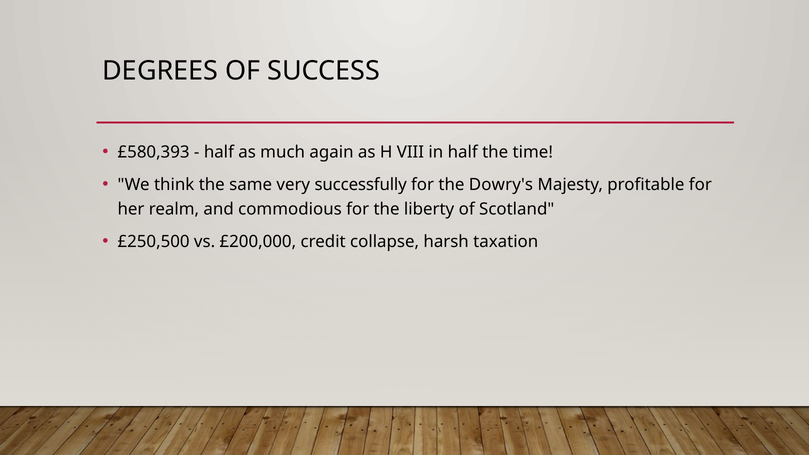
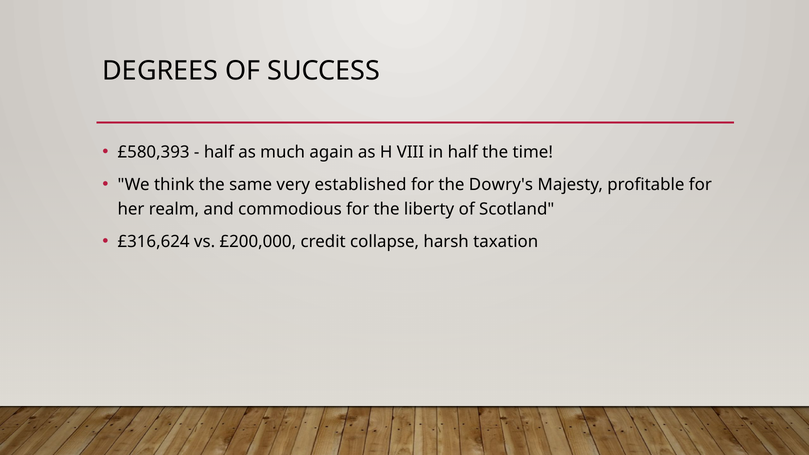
successfully: successfully -> established (361, 185)
£250,500: £250,500 -> £316,624 (154, 242)
